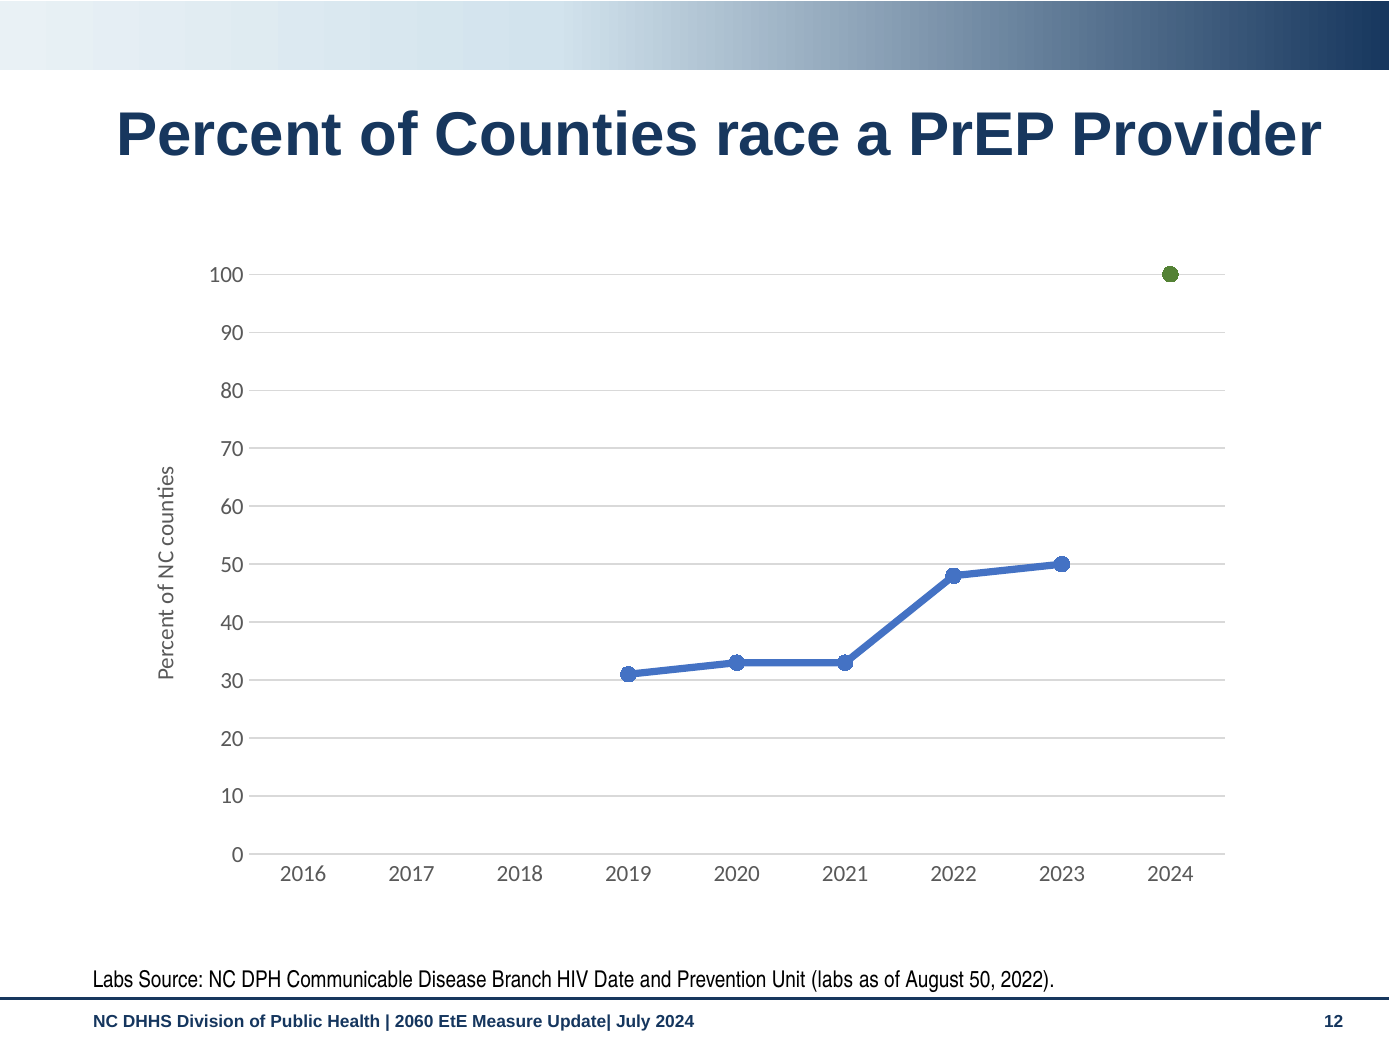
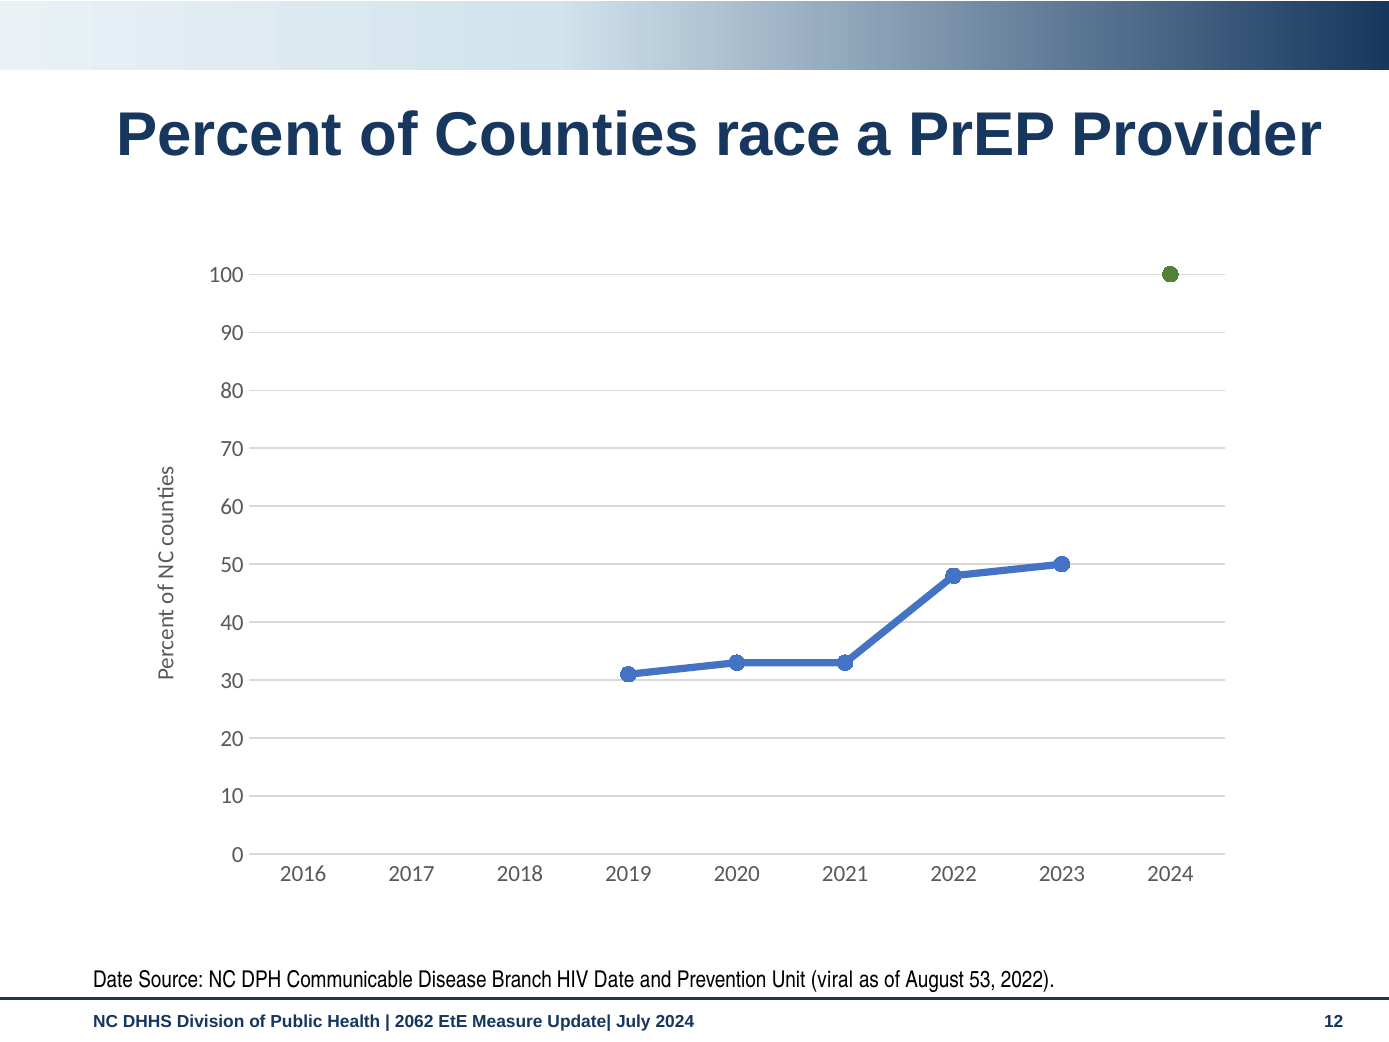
Labs: Labs -> Date (113, 979)
Unit labs: labs -> viral (832, 979)
August 50: 50 -> 53 (982, 979)
2060: 2060 -> 2062 (414, 1022)
